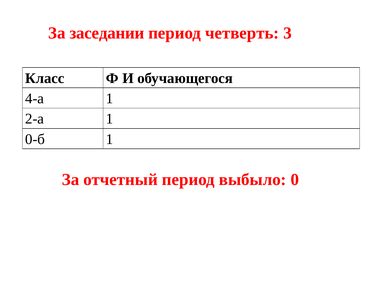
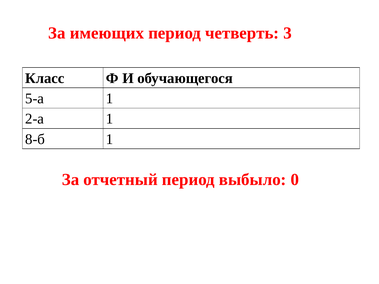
заседании: заседании -> имеющих (107, 33)
4-а: 4-а -> 5-а (35, 99)
0-б: 0-б -> 8-б (35, 139)
